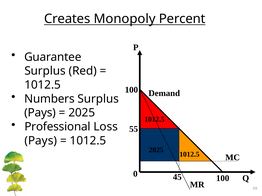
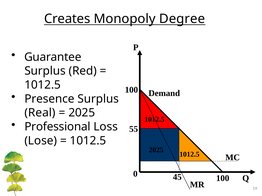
Percent: Percent -> Degree (182, 19)
Numbers: Numbers -> Presence (49, 99)
Pays: Pays -> Real (40, 113)
Pays: Pays -> Lose (41, 141)
